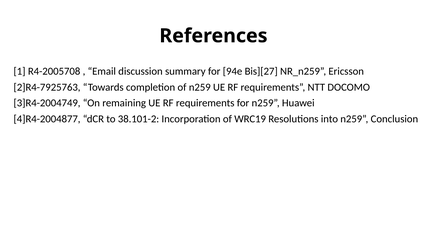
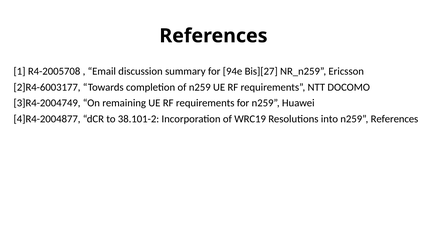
2]R4-7925763: 2]R4-7925763 -> 2]R4-6003177 (47, 87)
n259 Conclusion: Conclusion -> References (394, 119)
